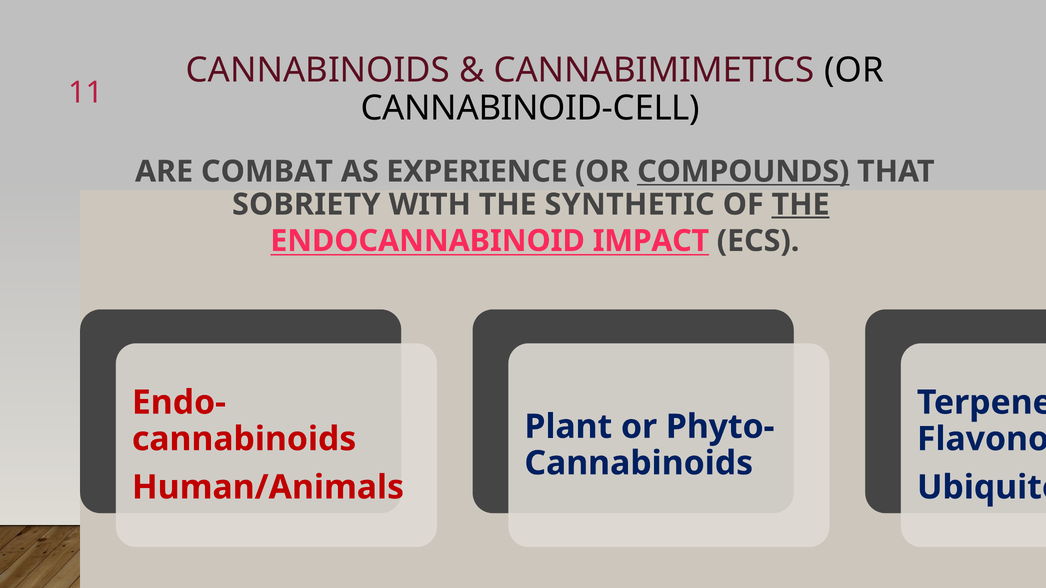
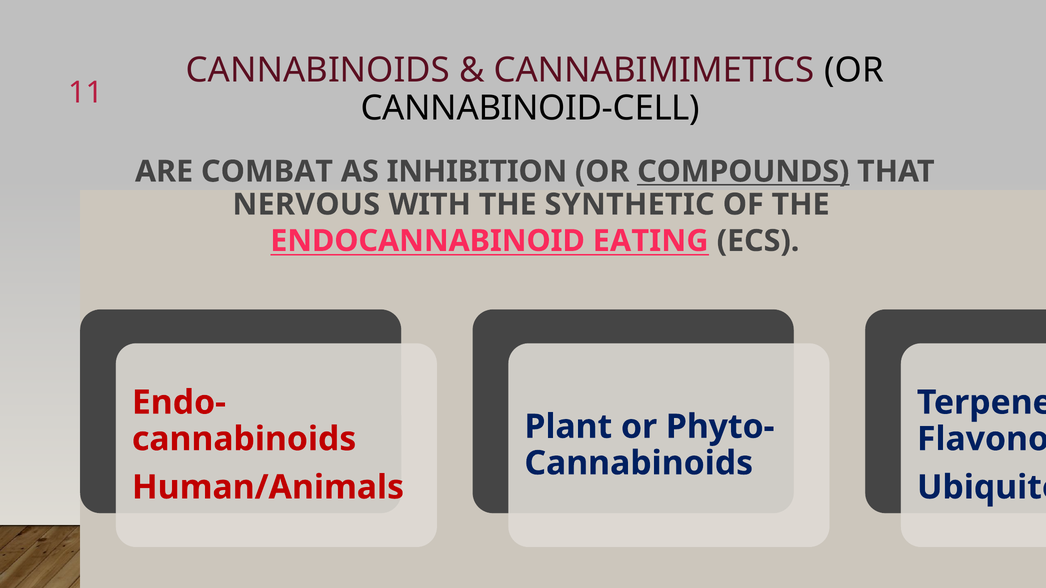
EXPERIENCE: EXPERIENCE -> INHIBITION (477, 172)
SOBRIETY: SOBRIETY -> NERVOUS (306, 205)
THE underline: present -> none (801, 205)
IMPACT: IMPACT -> EATING (651, 241)
